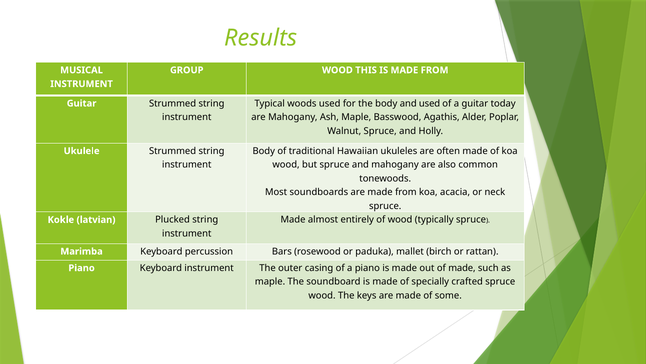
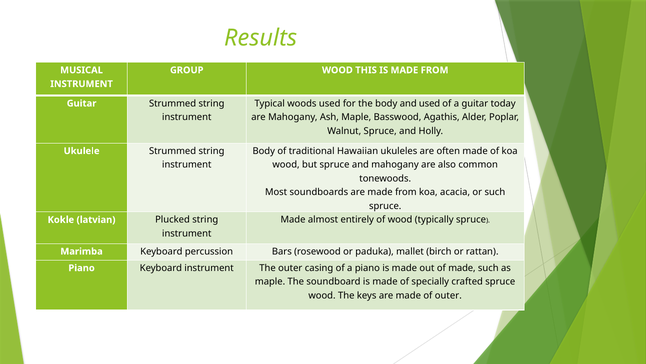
or neck: neck -> such (495, 192)
of some: some -> outer (448, 295)
